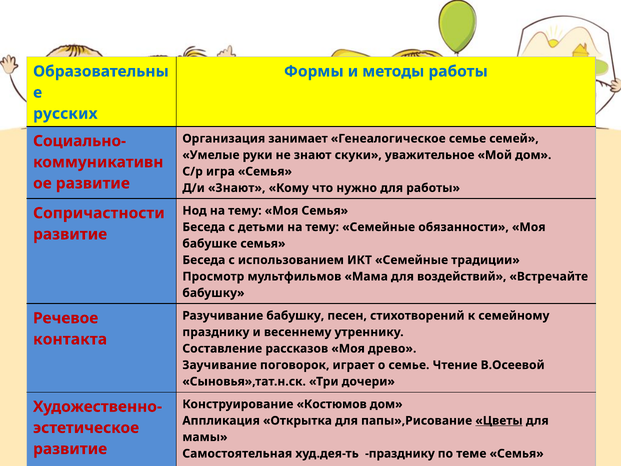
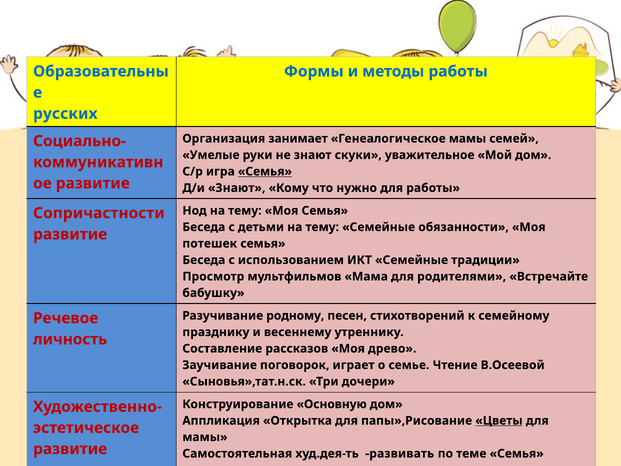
Генеалогическое семье: семье -> мамы (468, 138)
Семья underline: none -> present (265, 171)
бабушке: бабушке -> потешек (210, 243)
воздействий: воздействий -> родителями (462, 276)
Разучивание бабушку: бабушку -> родному (295, 315)
контакта: контакта -> личность (70, 339)
Костюмов: Костюмов -> Основную (332, 404)
худ.дея-ть празднику: празднику -> развивать (400, 453)
